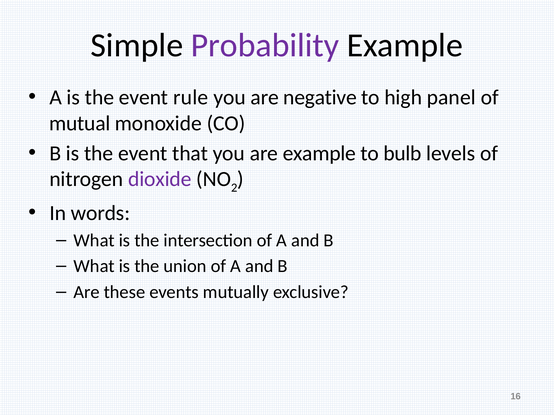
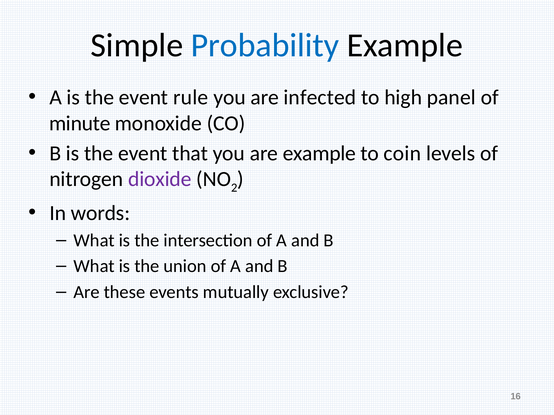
Probability colour: purple -> blue (265, 45)
negative: negative -> infected (320, 98)
mutual: mutual -> minute (80, 123)
bulb: bulb -> coin (402, 154)
